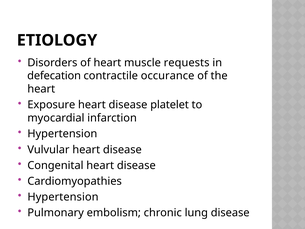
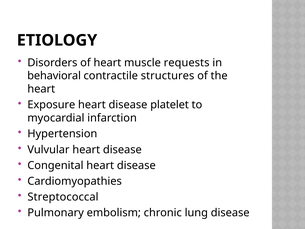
defecation: defecation -> behavioral (54, 76)
occurance: occurance -> structures (168, 76)
Hypertension: Hypertension -> Streptococcal (63, 197)
